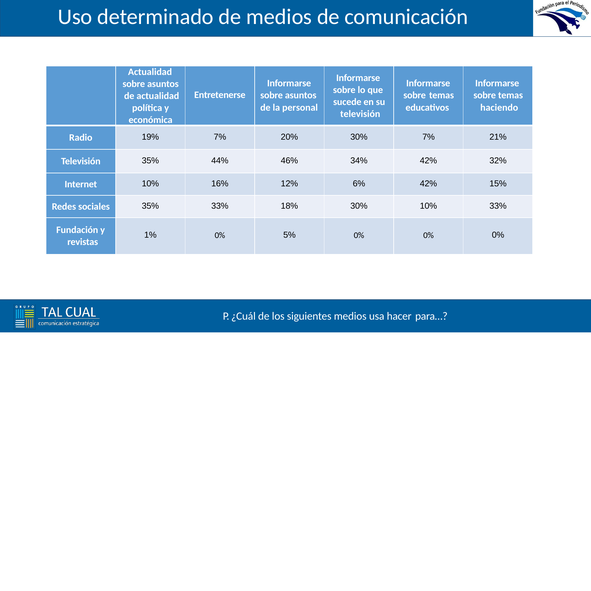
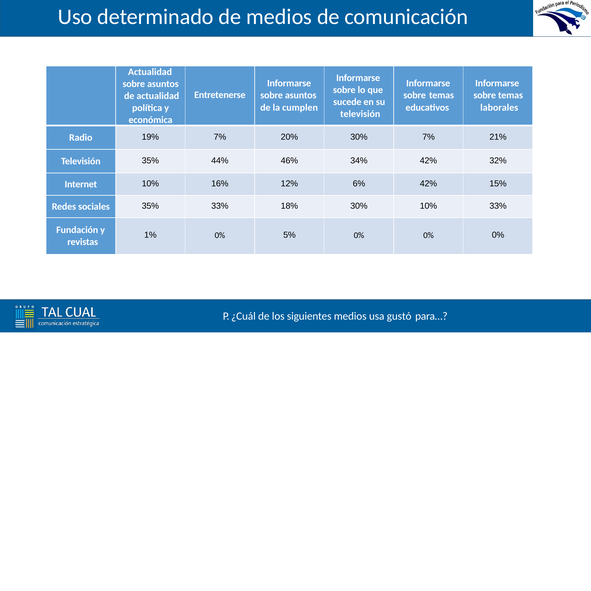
personal: personal -> cumplen (300, 107)
haciendo: haciendo -> laborales (499, 107)
hacer: hacer -> gustó (399, 316)
